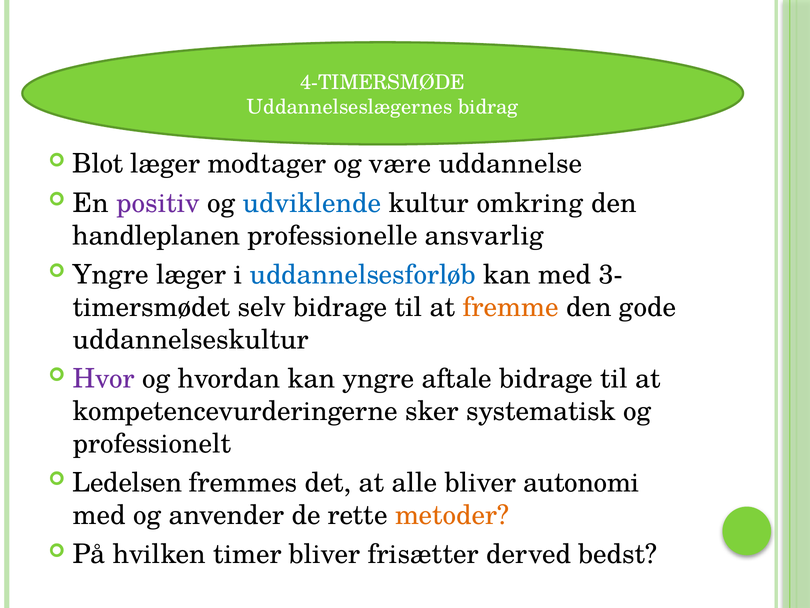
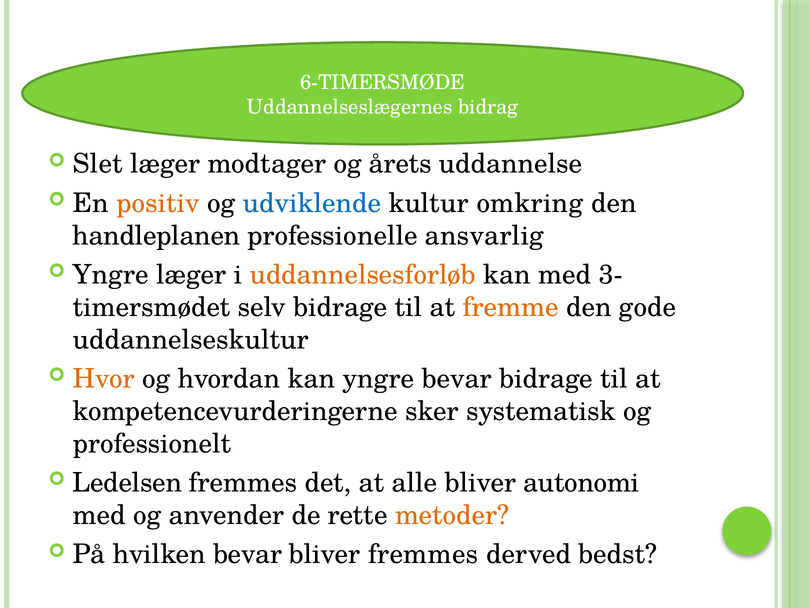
4-TIMERSMØDE: 4-TIMERSMØDE -> 6-TIMERSMØDE (383, 82)
Blot: Blot -> Slet (98, 164)
være: være -> årets (400, 164)
positiv colour: purple -> orange (158, 203)
uddannelsesforløb colour: blue -> orange (363, 275)
Hvor colour: purple -> orange (104, 379)
yngre aftale: aftale -> bevar (457, 379)
hvilken timer: timer -> bevar (248, 554)
bliver frisætter: frisætter -> fremmes (423, 554)
